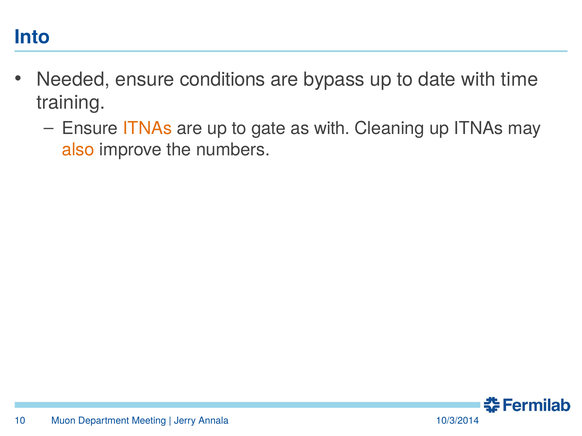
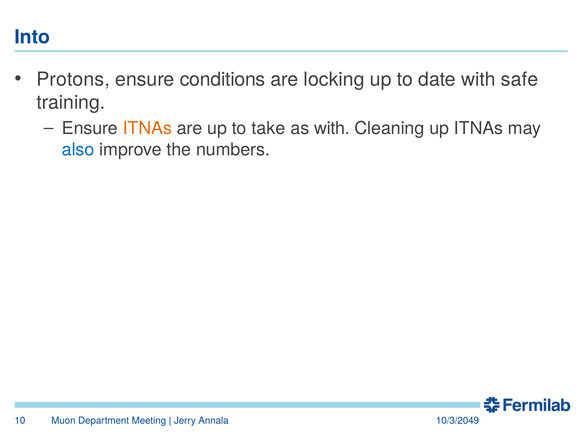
Needed: Needed -> Protons (73, 79)
bypass: bypass -> locking (334, 79)
time: time -> safe (520, 79)
gate: gate -> take (268, 128)
also colour: orange -> blue (78, 150)
10/3/2014: 10/3/2014 -> 10/3/2049 (457, 421)
